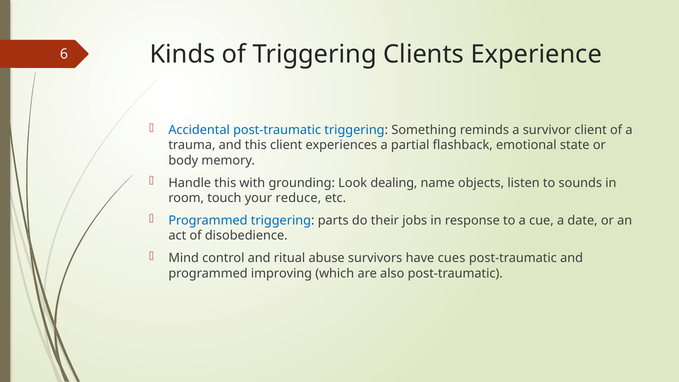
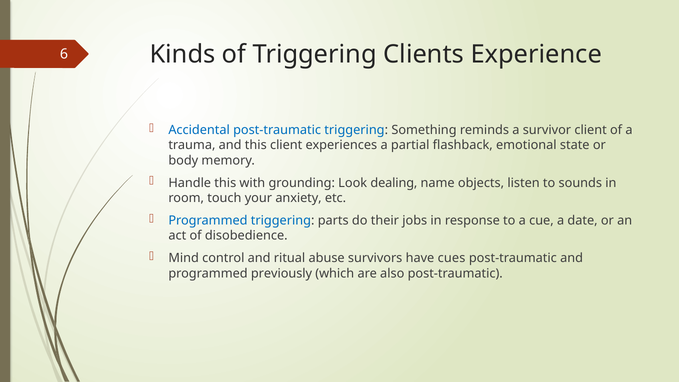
reduce: reduce -> anxiety (298, 198)
improving: improving -> previously (282, 273)
